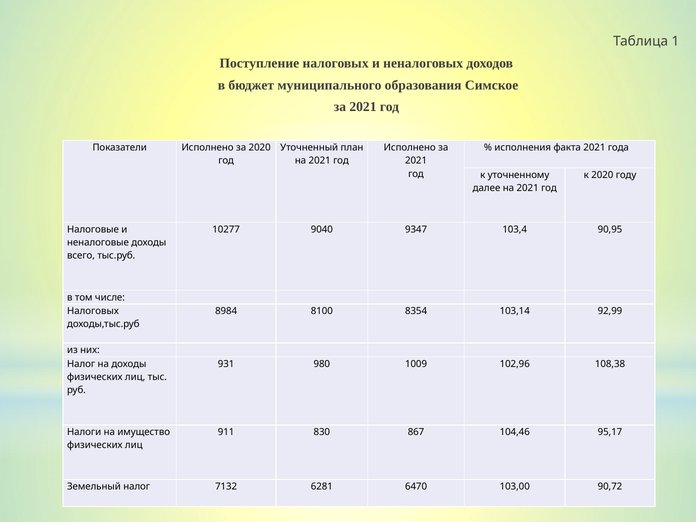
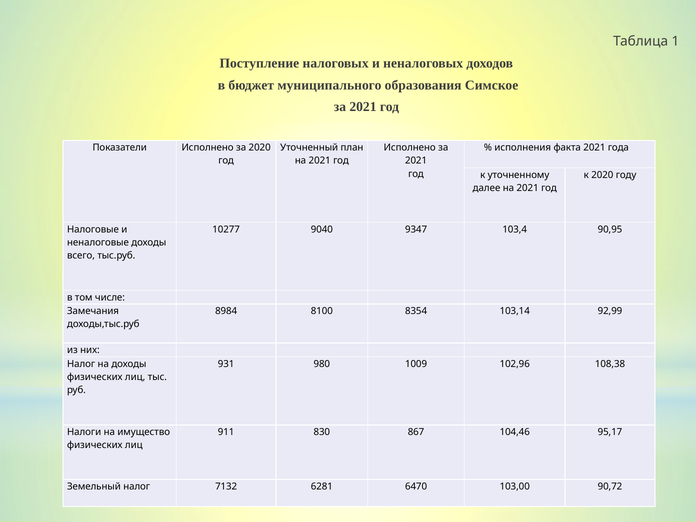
Налоговых: Налоговых -> Замечания (93, 311)
